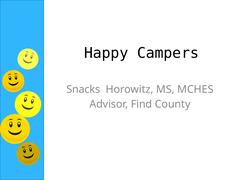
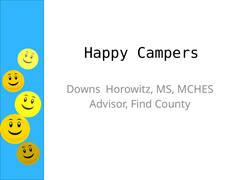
Snacks: Snacks -> Downs (83, 89)
